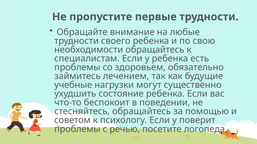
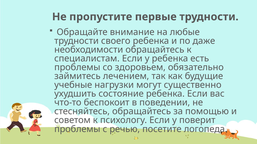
свою: свою -> даже (204, 41)
